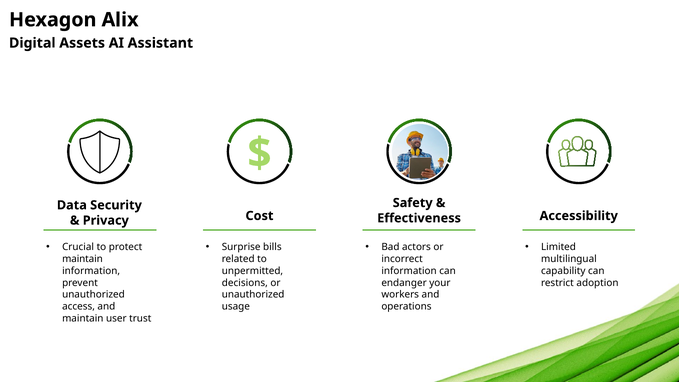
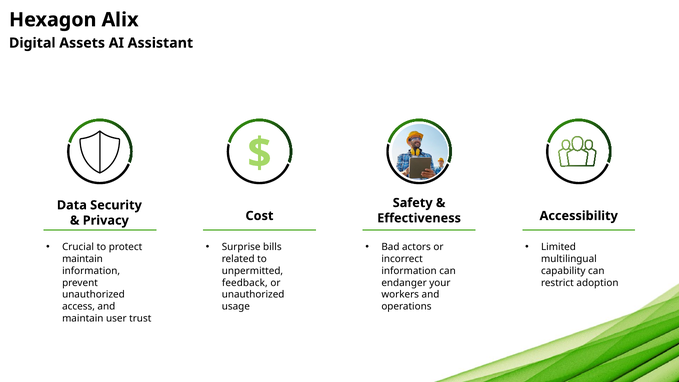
decisions: decisions -> feedback (245, 283)
